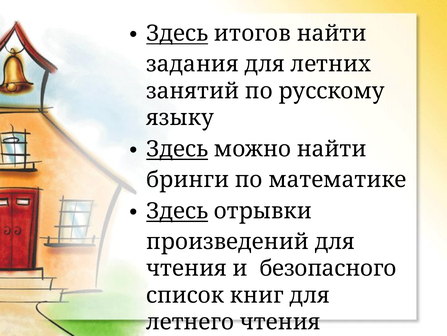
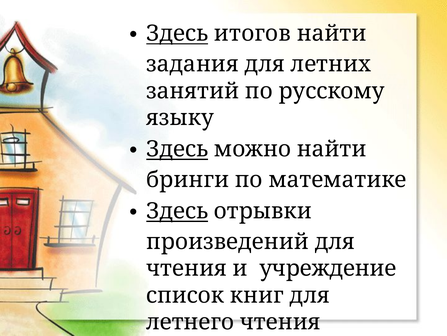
безопасного: безопасного -> учреждение (328, 268)
